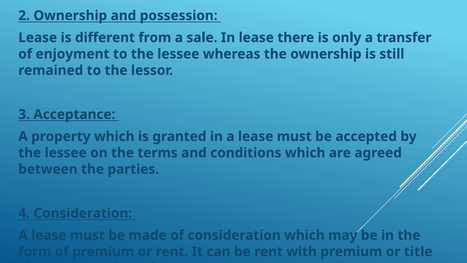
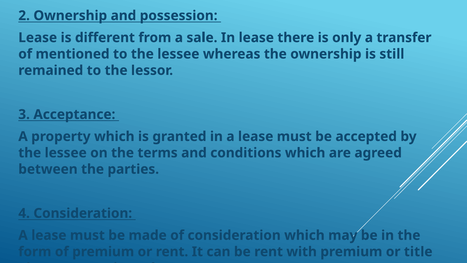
enjoyment: enjoyment -> mentioned (73, 54)
